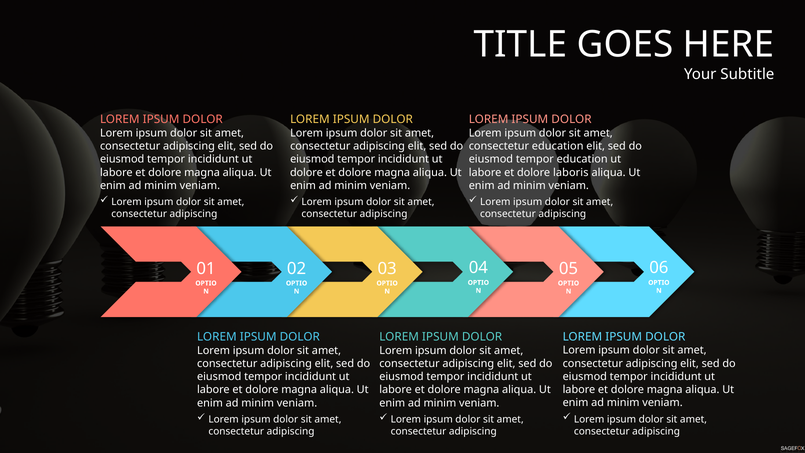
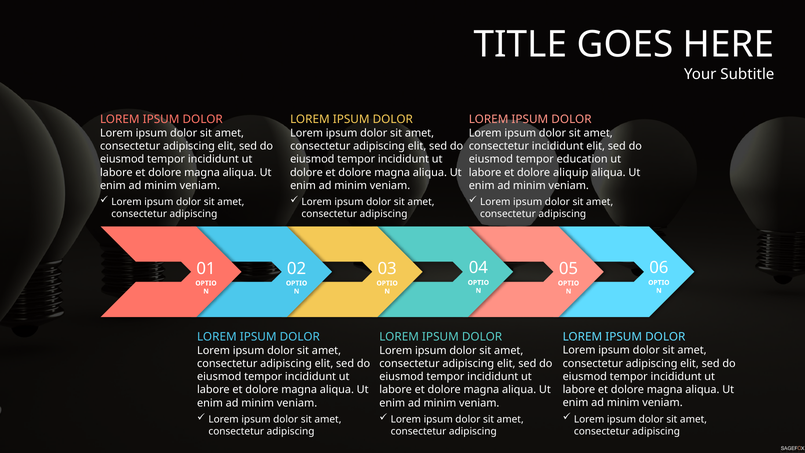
consectetur education: education -> incididunt (558, 146)
laboris: laboris -> aliquip (571, 172)
